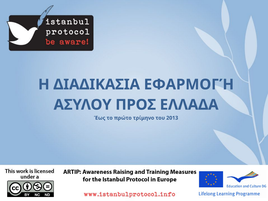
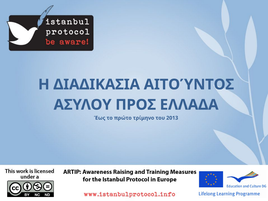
ΕΦΑΡΜΟΓΉ: ΕΦΑΡΜΟΓΉ -> ΑΙΤΟΎΝΤΟΣ (189, 84)
